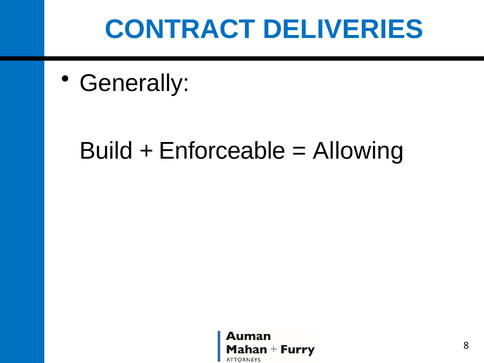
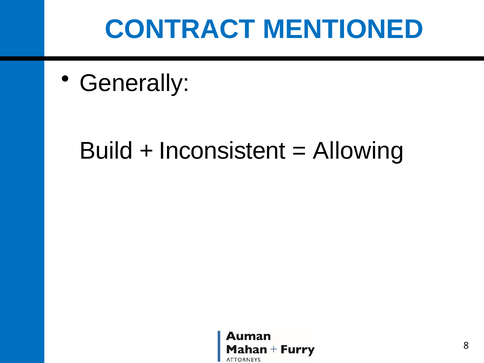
DELIVERIES: DELIVERIES -> MENTIONED (343, 29)
Enforceable: Enforceable -> Inconsistent (222, 151)
